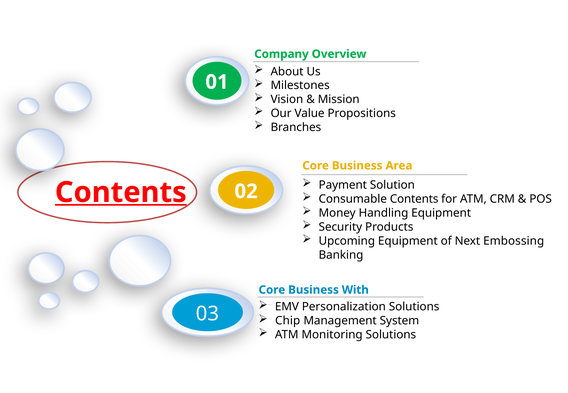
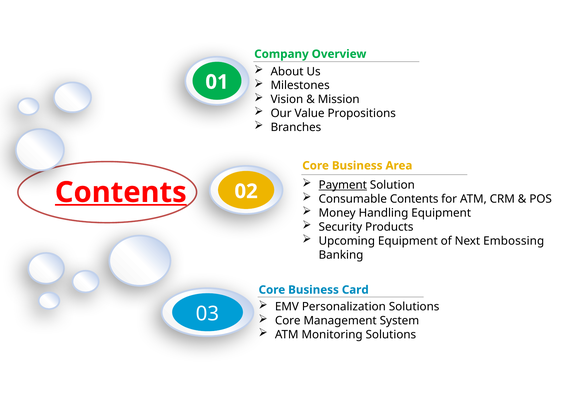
Payment underline: none -> present (343, 185)
With: With -> Card (355, 290)
Chip: Chip -> Core (288, 321)
